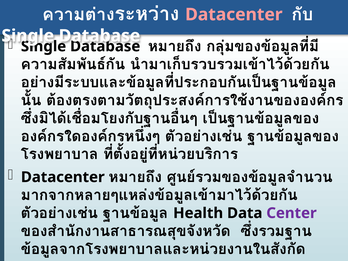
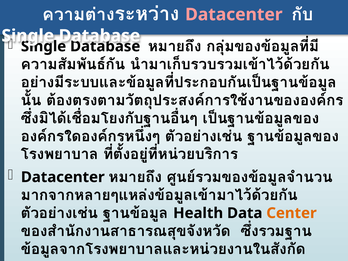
Center colour: purple -> orange (292, 213)
